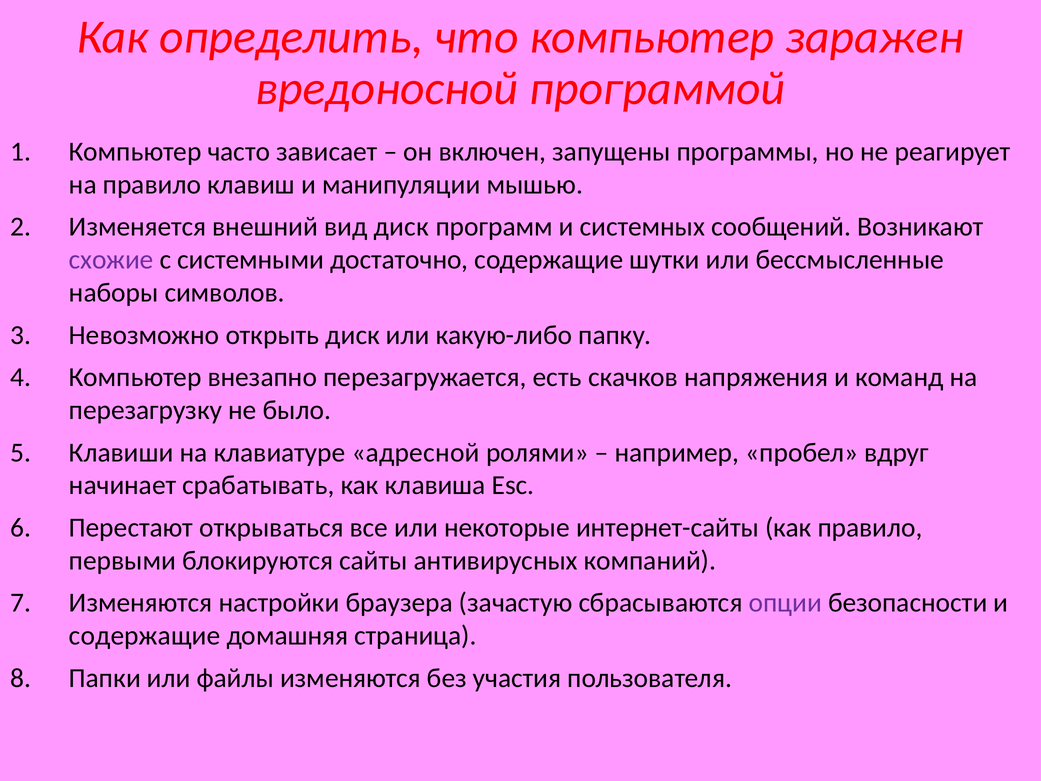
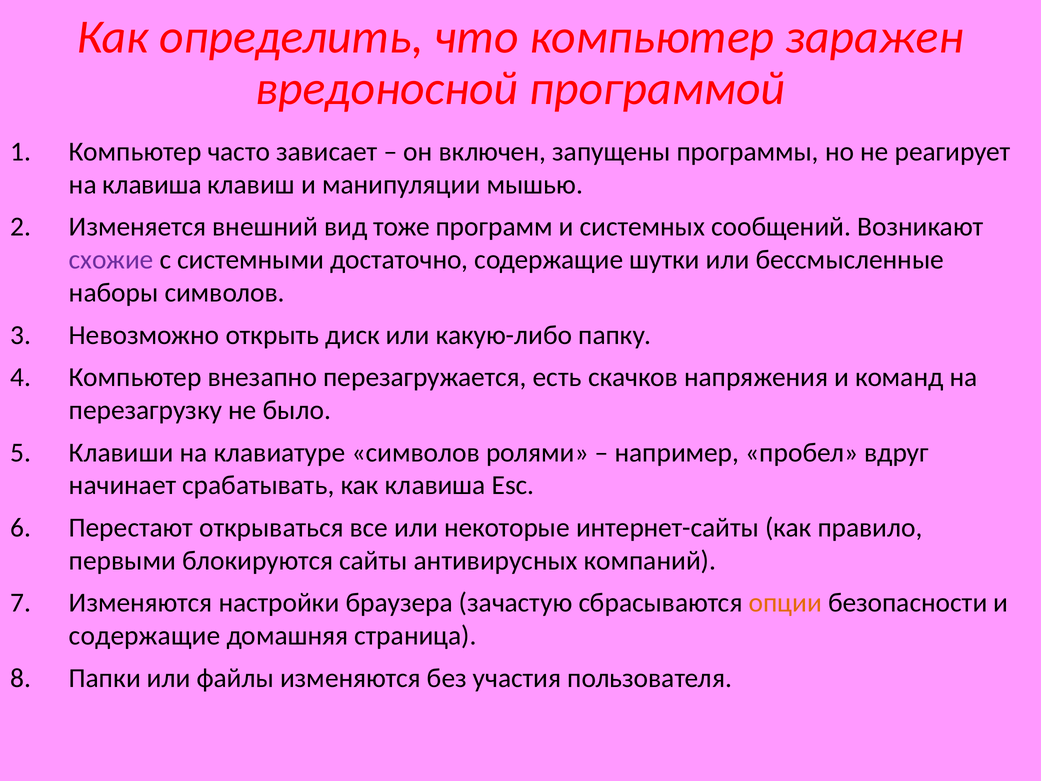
на правило: правило -> клавиша (152, 185)
вид диск: диск -> тоже (402, 227)
клавиатуре адресной: адресной -> символов (416, 452)
опции colour: purple -> orange (785, 603)
